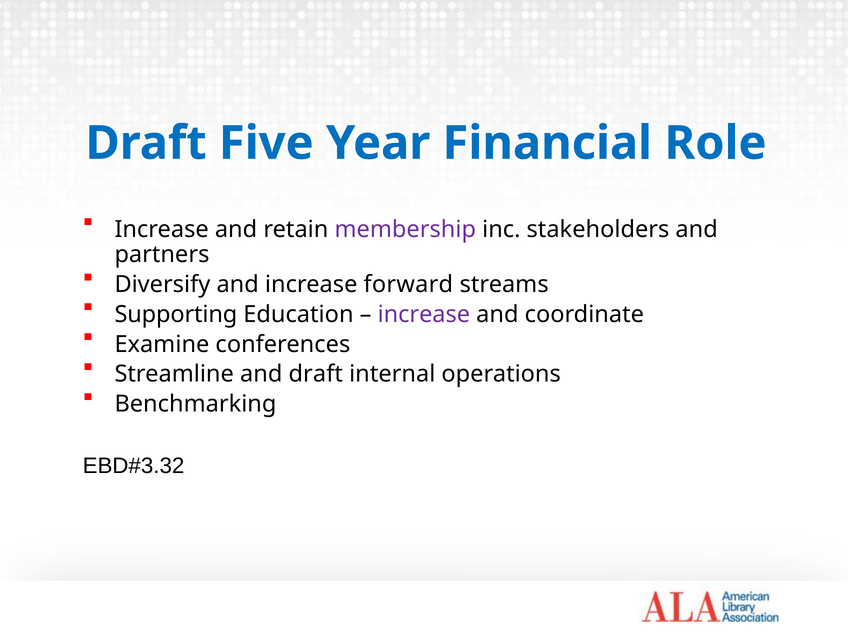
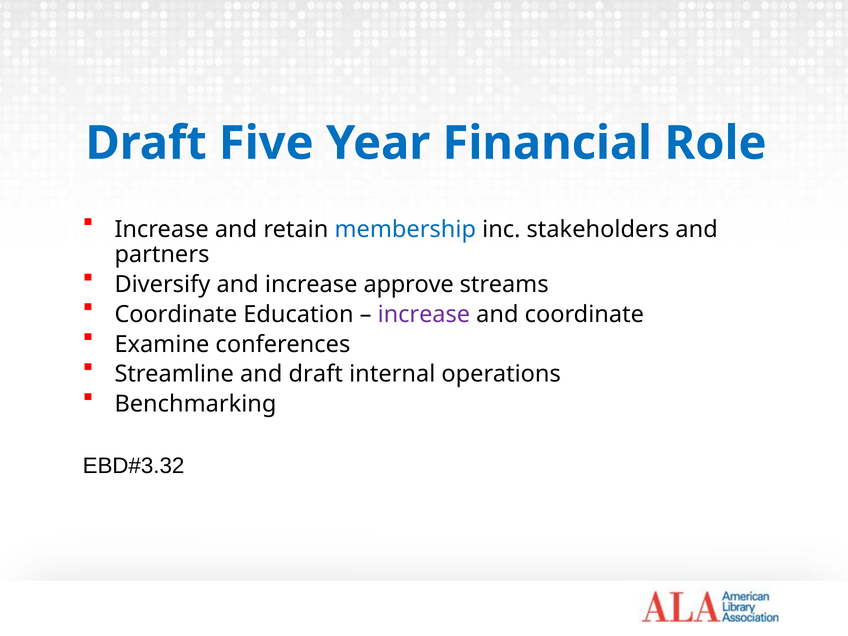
membership colour: purple -> blue (405, 229)
forward: forward -> approve (409, 285)
Supporting: Supporting -> Coordinate (176, 314)
